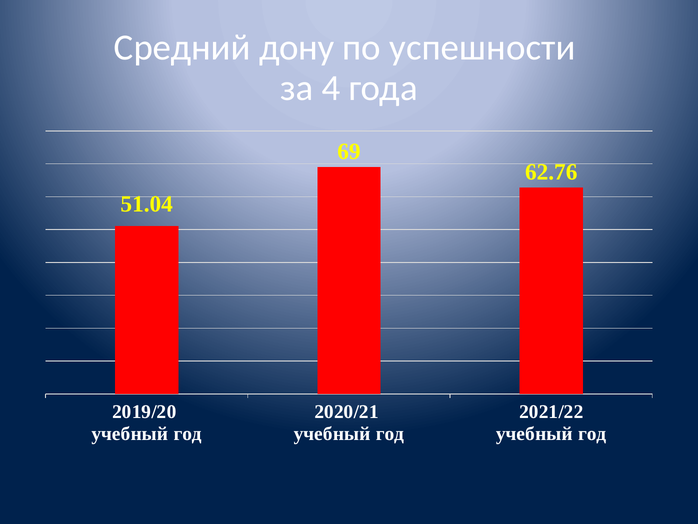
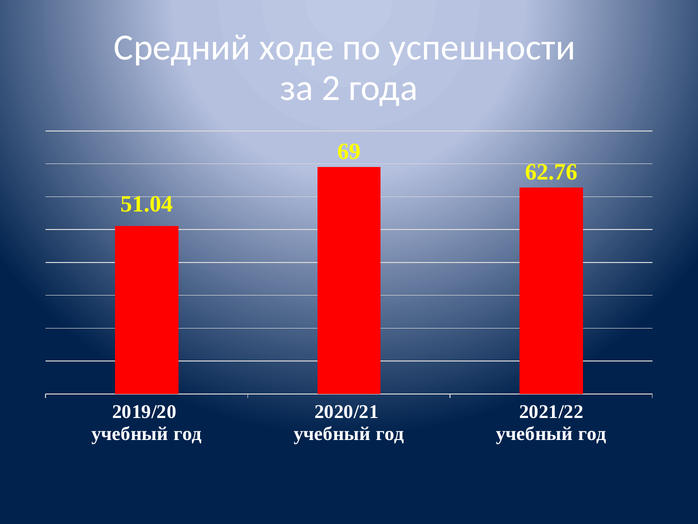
дону: дону -> ходе (296, 47)
4: 4 -> 2 (331, 88)
